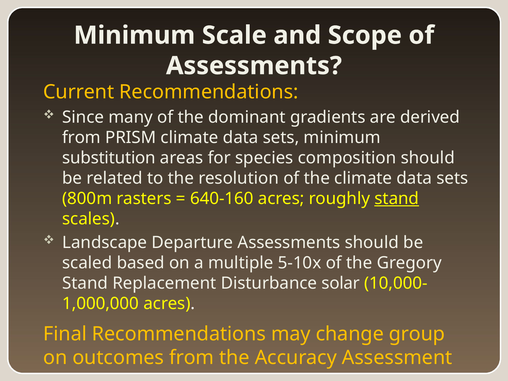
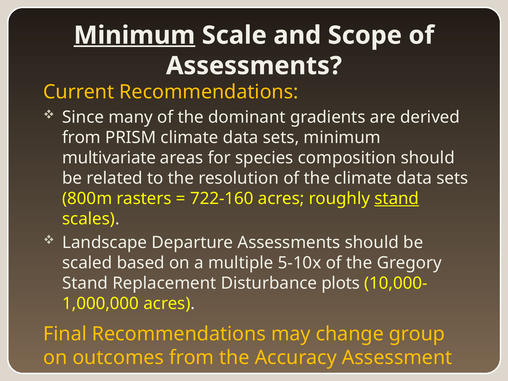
Minimum underline: none -> present (134, 35)
substitution: substitution -> multivariate (109, 158)
640-160: 640-160 -> 722-160 (222, 198)
solar: solar -> plots (341, 283)
